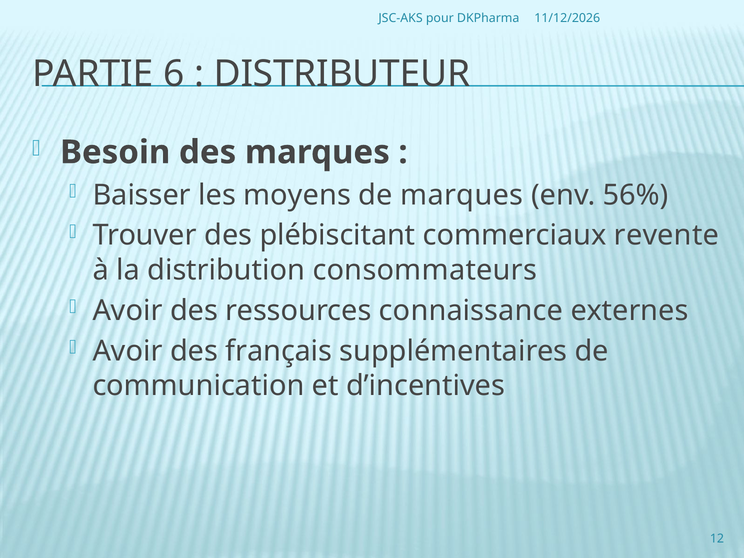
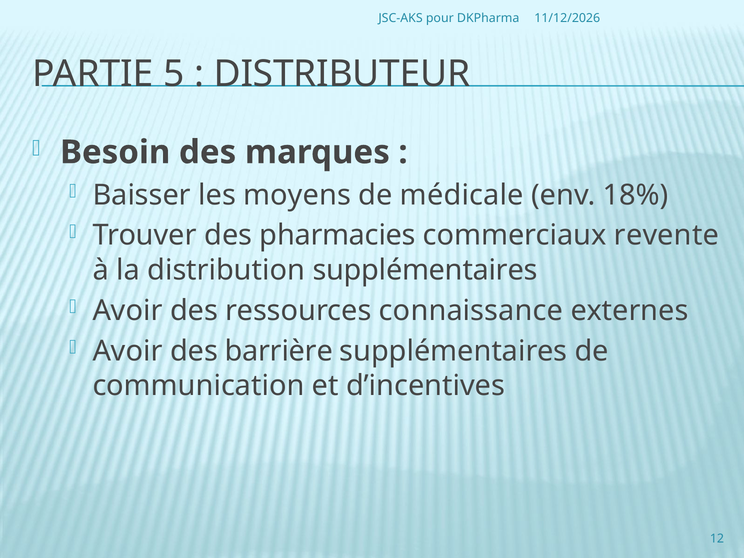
6: 6 -> 5 (174, 74)
de marques: marques -> médicale (462, 195)
56%: 56% -> 18% (636, 195)
plébiscitant: plébiscitant -> pharmacies (338, 235)
distribution consommateurs: consommateurs -> supplémentaires (425, 270)
français: français -> barrière (279, 351)
